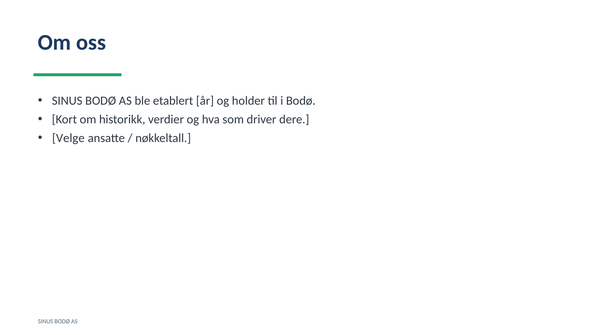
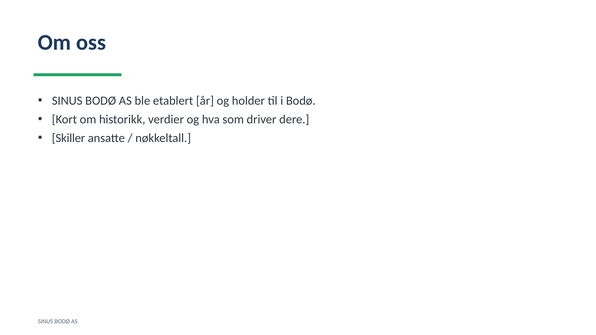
Velge: Velge -> Skiller (68, 138)
